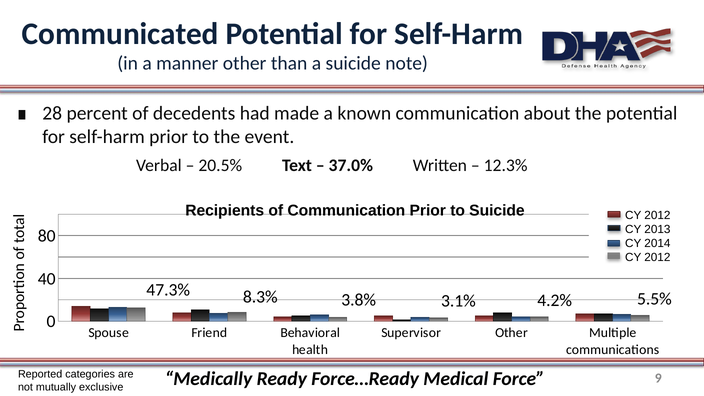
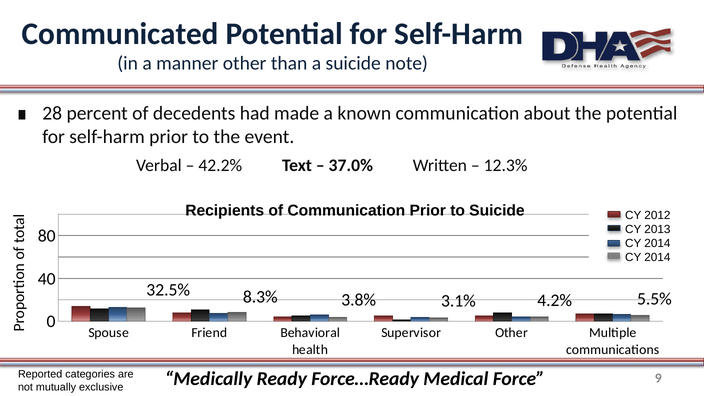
20.5%: 20.5% -> 42.2% (220, 165)
2012: 2012 -> 2014 (657, 257)
47.3%: 47.3% -> 32.5% (168, 290)
